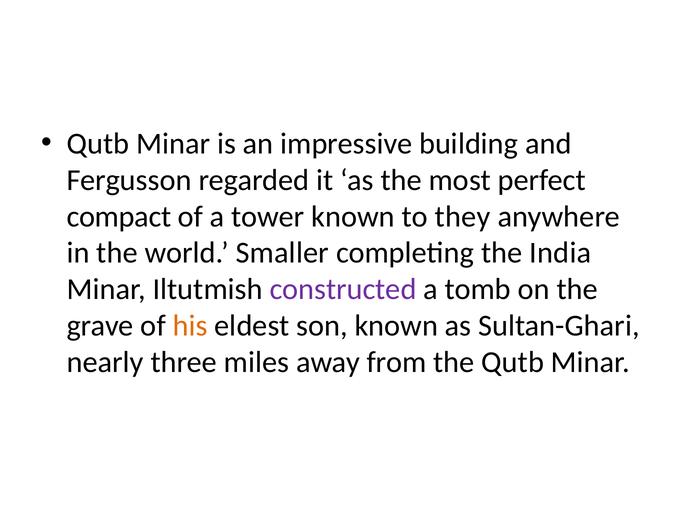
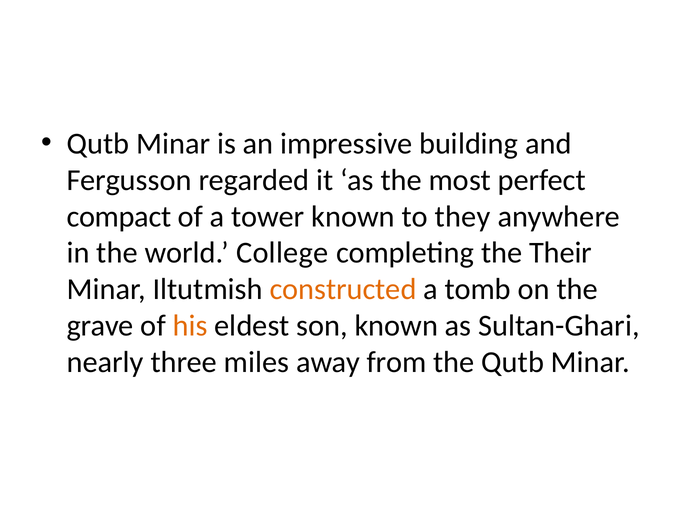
Smaller: Smaller -> College (282, 253)
India: India -> Their (561, 253)
constructed colour: purple -> orange (343, 289)
